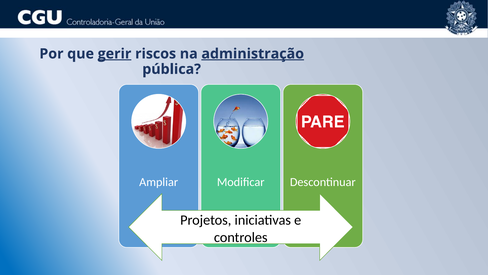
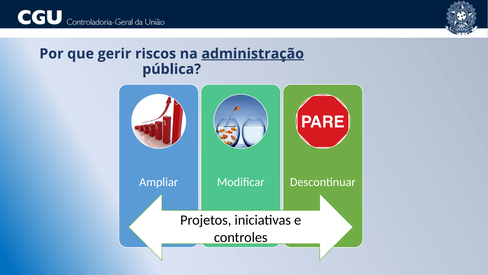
gerir underline: present -> none (115, 54)
